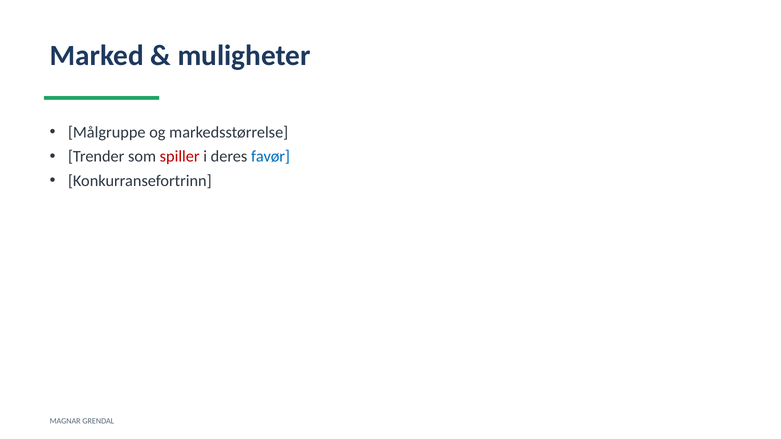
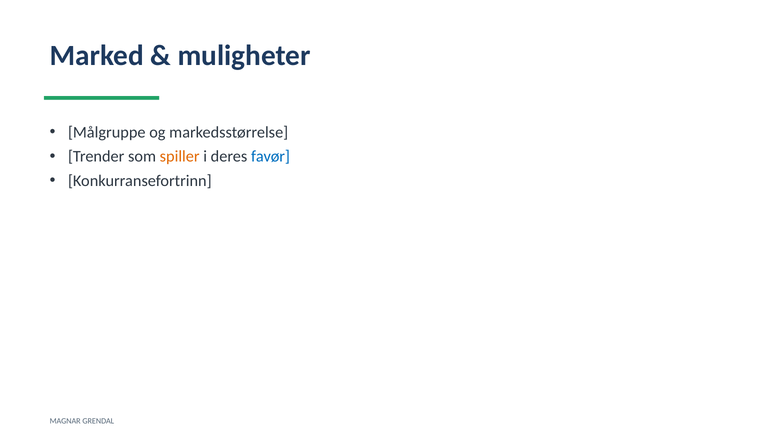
spiller colour: red -> orange (180, 157)
